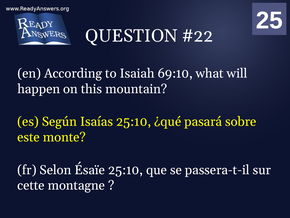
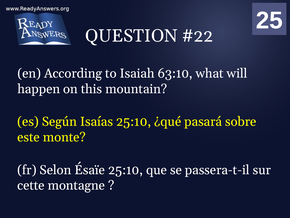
69:10: 69:10 -> 63:10 (175, 73)
